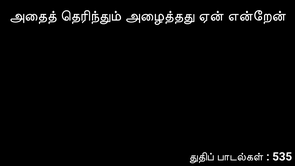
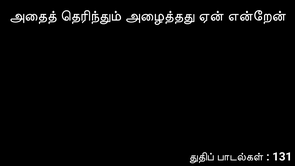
535: 535 -> 131 (282, 157)
